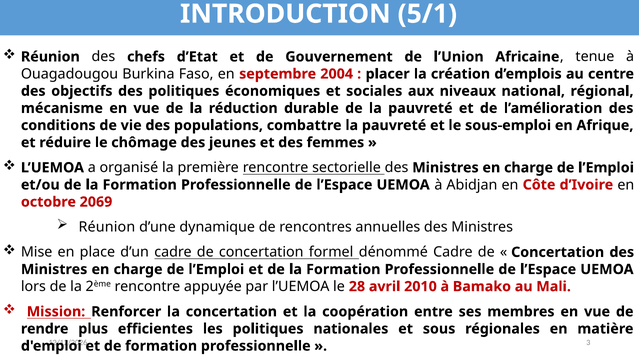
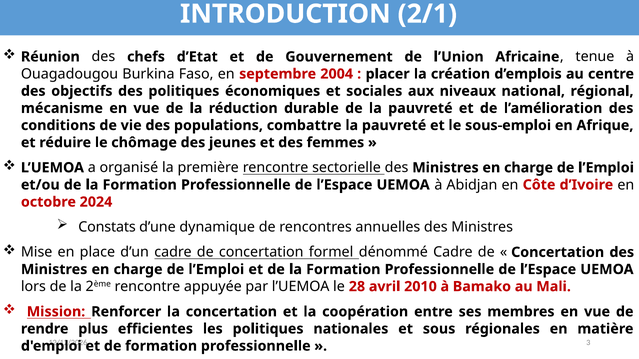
5/1: 5/1 -> 2/1 (427, 14)
2069: 2069 -> 2024 (96, 202)
Réunion: Réunion -> Constats (107, 227)
